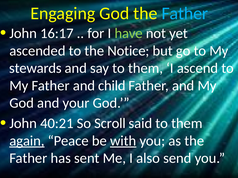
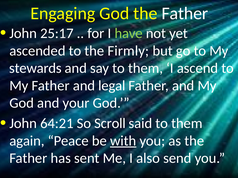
Father colour: light blue -> white (185, 13)
16:17: 16:17 -> 25:17 (57, 33)
Notice: Notice -> Firmly (128, 51)
child: child -> legal (112, 86)
40:21: 40:21 -> 64:21 (57, 124)
again underline: present -> none (27, 141)
